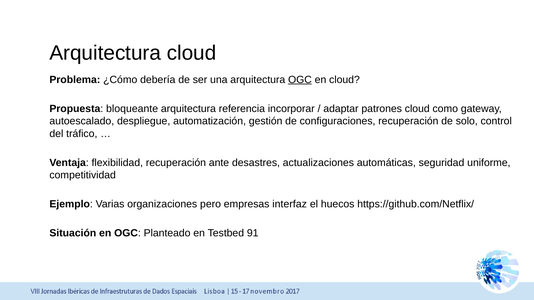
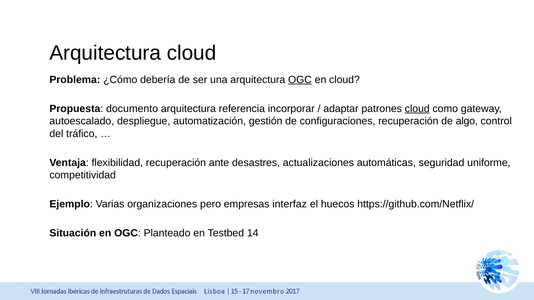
bloqueante: bloqueante -> documento (132, 109)
cloud underline: none -> present (417, 109)
solo: solo -> algo (467, 121)
91: 91 -> 14 (253, 234)
